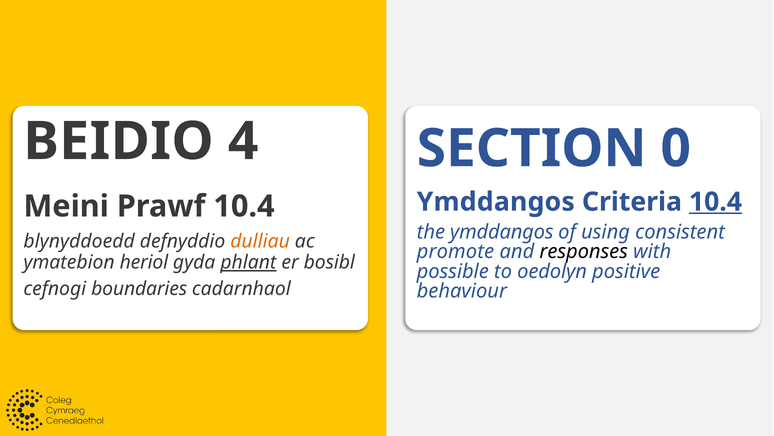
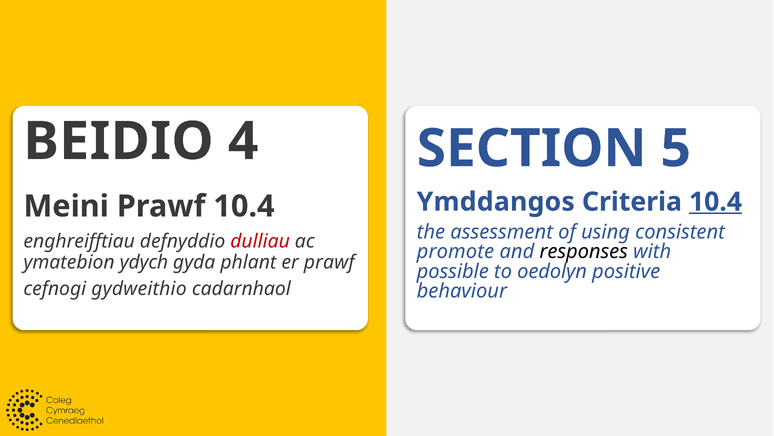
0: 0 -> 5 (676, 148)
the ymddangos: ymddangos -> assessment (502, 232)
blynyddoedd: blynyddoedd -> enghreifftiau (79, 241)
dulliau colour: orange -> red (260, 241)
heriol: heriol -> ydych (144, 262)
phlant underline: present -> none (248, 262)
er bosibl: bosibl -> prawf (329, 262)
boundaries: boundaries -> gydweithio (139, 289)
